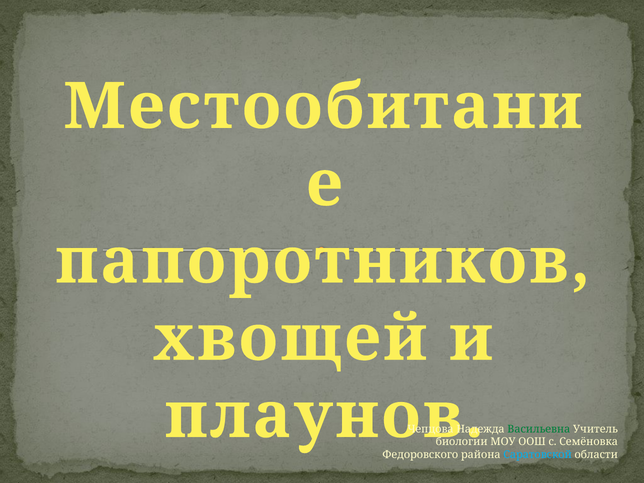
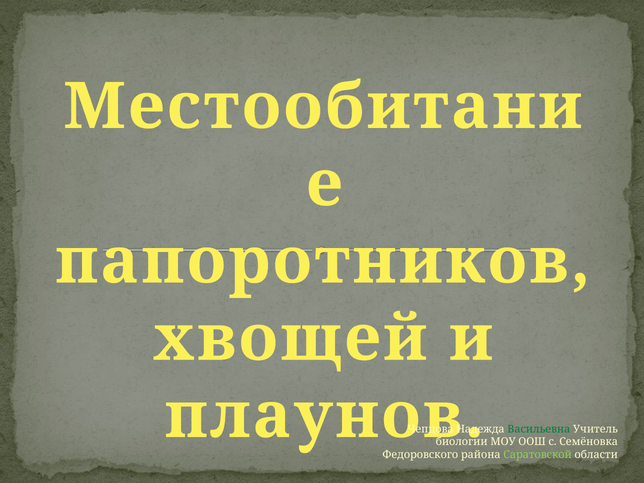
Саратовской colour: light blue -> light green (538, 455)
